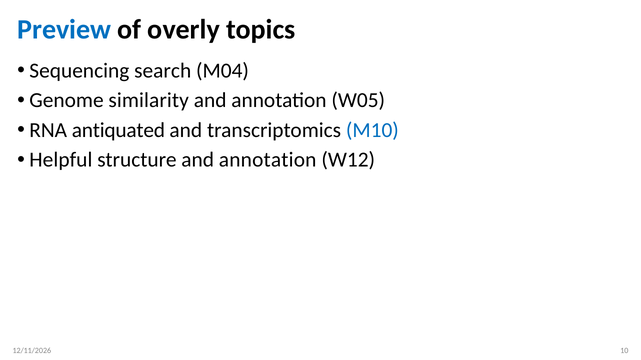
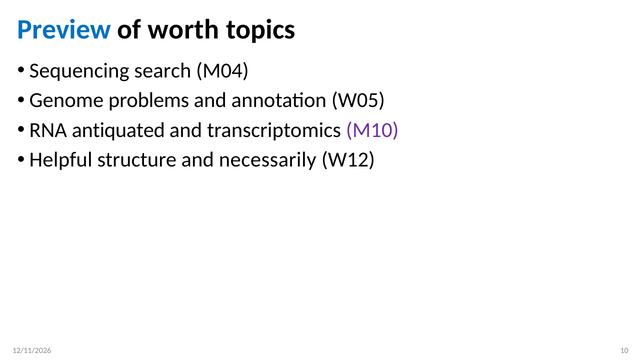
overly: overly -> worth (184, 29)
similarity: similarity -> problems (149, 100)
M10 colour: blue -> purple (372, 130)
structure and annotation: annotation -> necessarily (268, 160)
